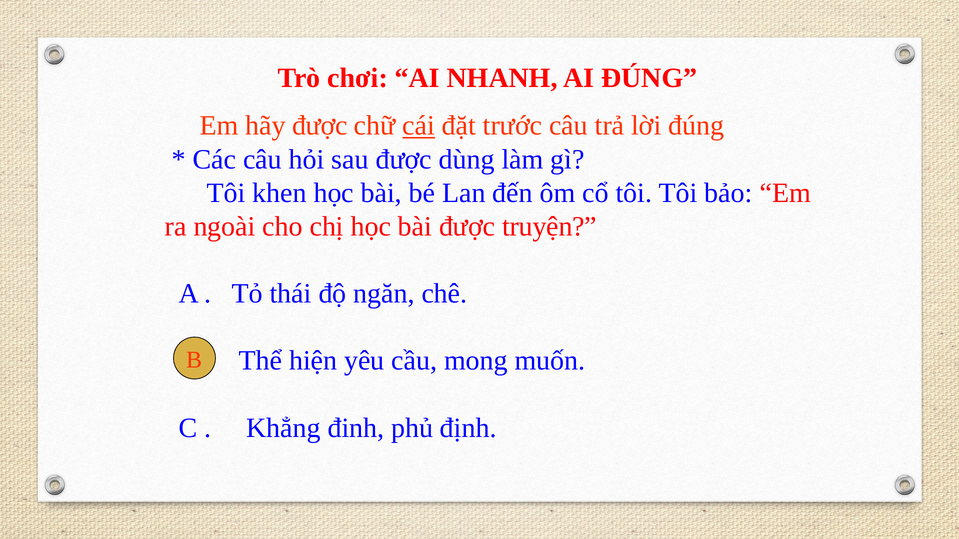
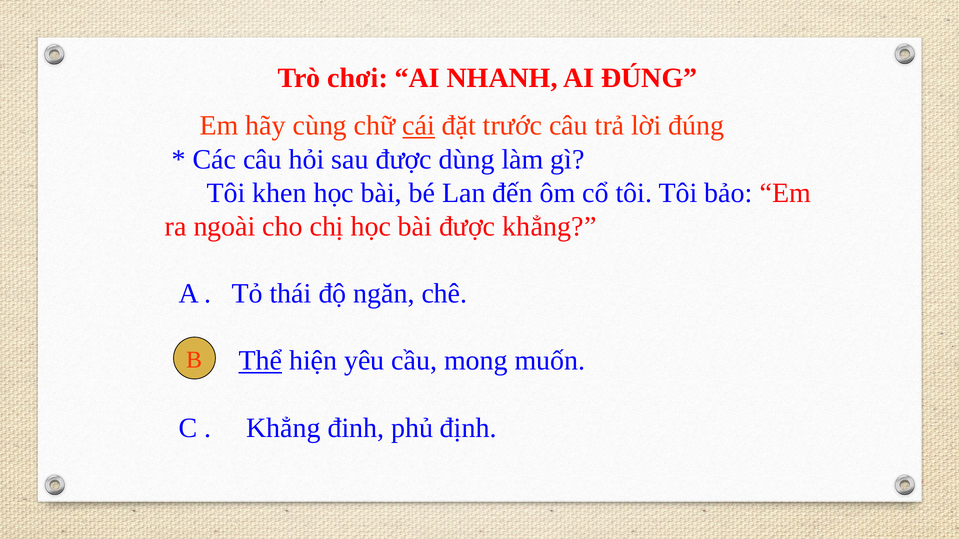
hãy được: được -> cùng (320, 126)
được truyện: truyện -> khẳng (549, 227)
Thể underline: none -> present (260, 361)
